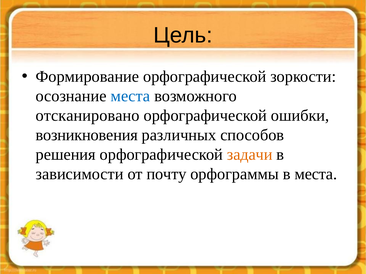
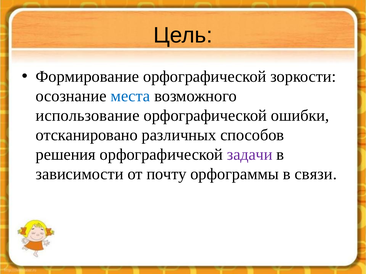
отсканировано: отсканировано -> использование (88, 116)
возникновения: возникновения -> отсканировано (87, 135)
задачи colour: orange -> purple (250, 155)
в места: места -> связи (316, 174)
